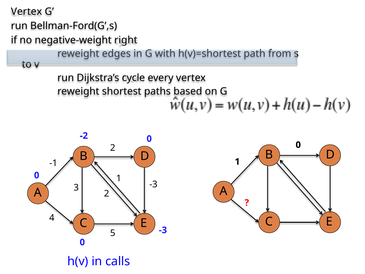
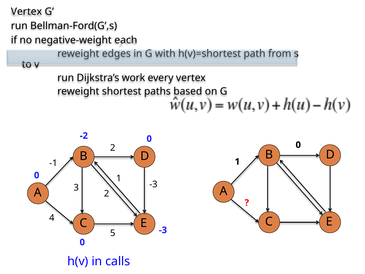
right: right -> each (126, 40)
cycle: cycle -> work (133, 78)
